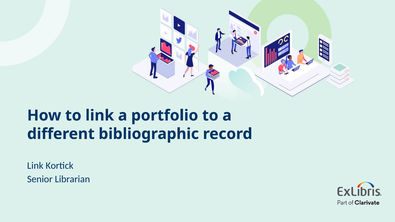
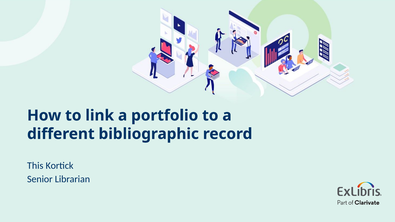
Link: Link -> This (35, 166)
